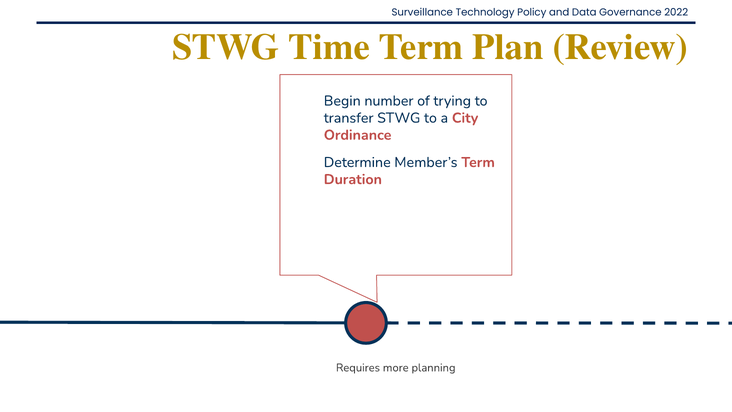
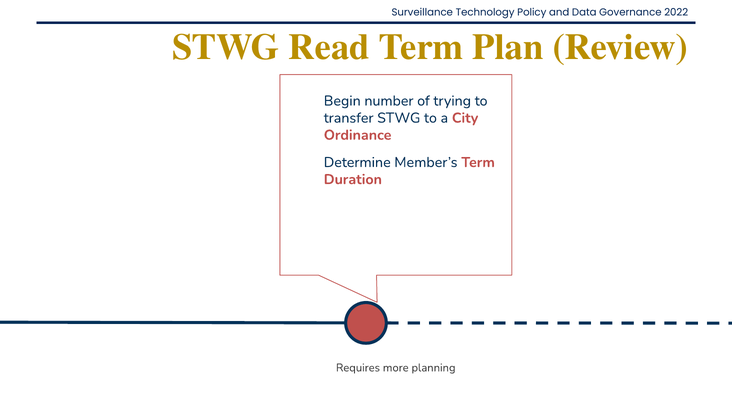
Time: Time -> Read (329, 47)
